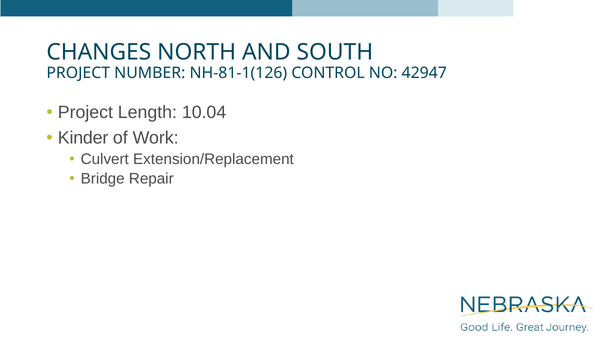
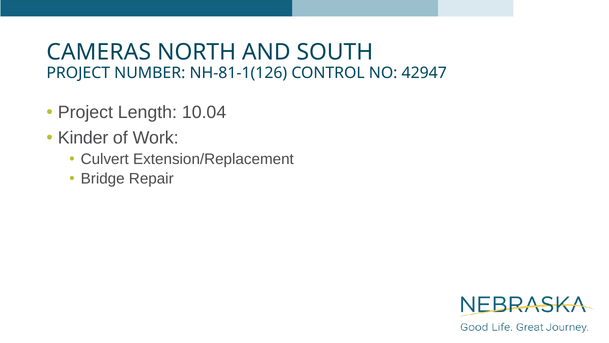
CHANGES: CHANGES -> CAMERAS (99, 52)
